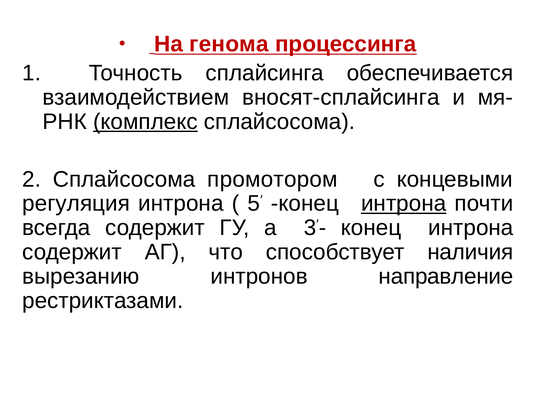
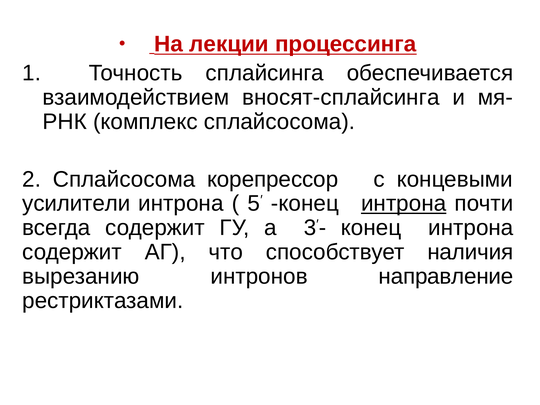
генома: генома -> лекции (229, 44)
комплекс underline: present -> none (145, 122)
промотором: промотором -> корепрессор (273, 179)
регуляция: регуляция -> усилители (76, 204)
